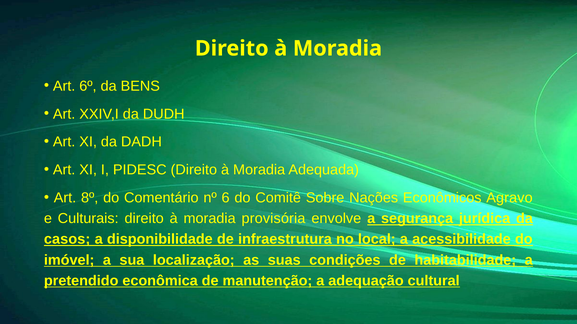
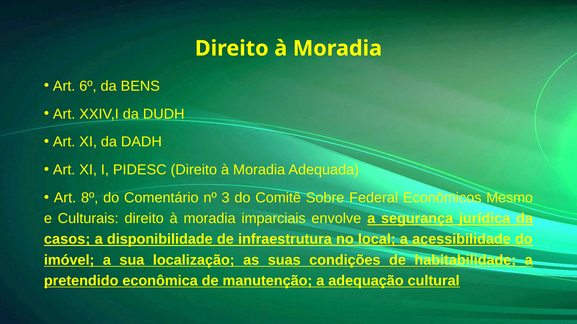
6: 6 -> 3 (226, 198)
Nações: Nações -> Federal (374, 198)
Agravo: Agravo -> Mesmo (510, 198)
provisória: provisória -> imparciais (274, 219)
